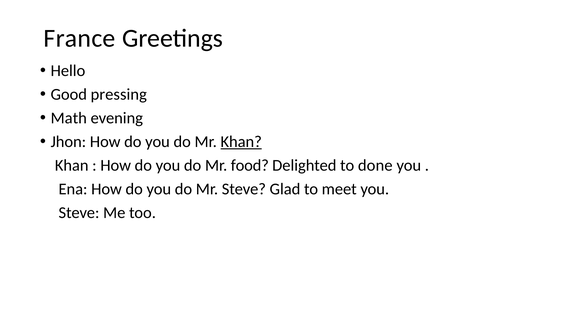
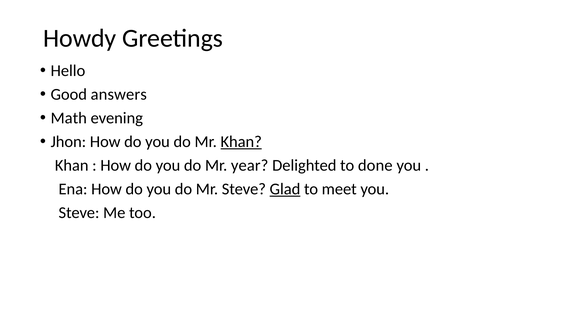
France: France -> Howdy (80, 38)
pressing: pressing -> answers (119, 94)
food: food -> year (250, 165)
Glad underline: none -> present (285, 189)
